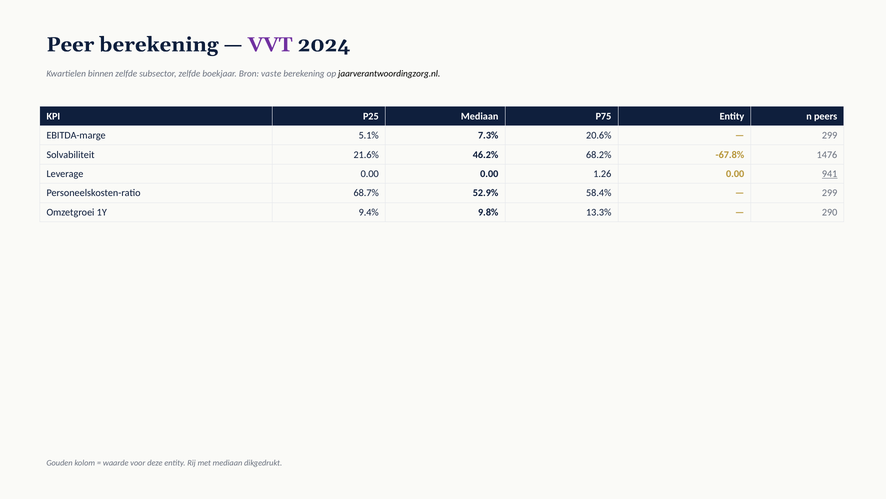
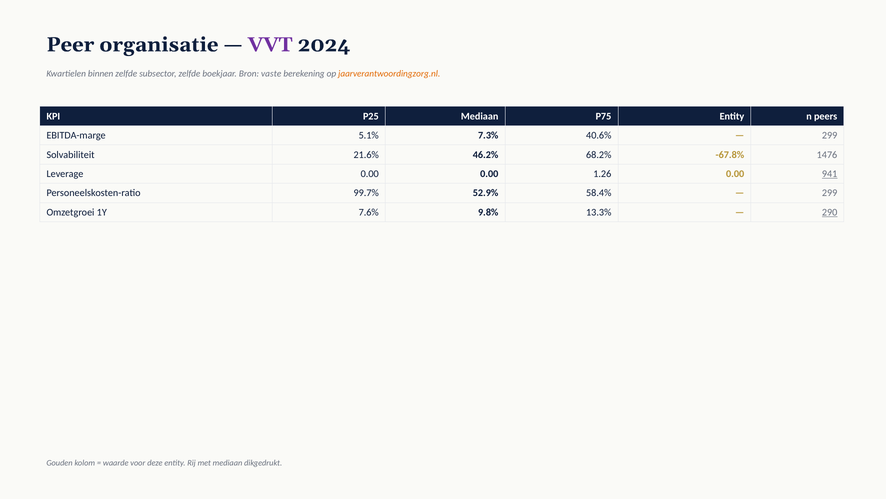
Peer berekening: berekening -> organisatie (159, 45)
jaarverantwoordingzorg.nl colour: black -> orange (389, 74)
20.6%: 20.6% -> 40.6% (599, 135)
68.7%: 68.7% -> 99.7% (366, 193)
9.4%: 9.4% -> 7.6% (369, 212)
290 underline: none -> present (830, 212)
